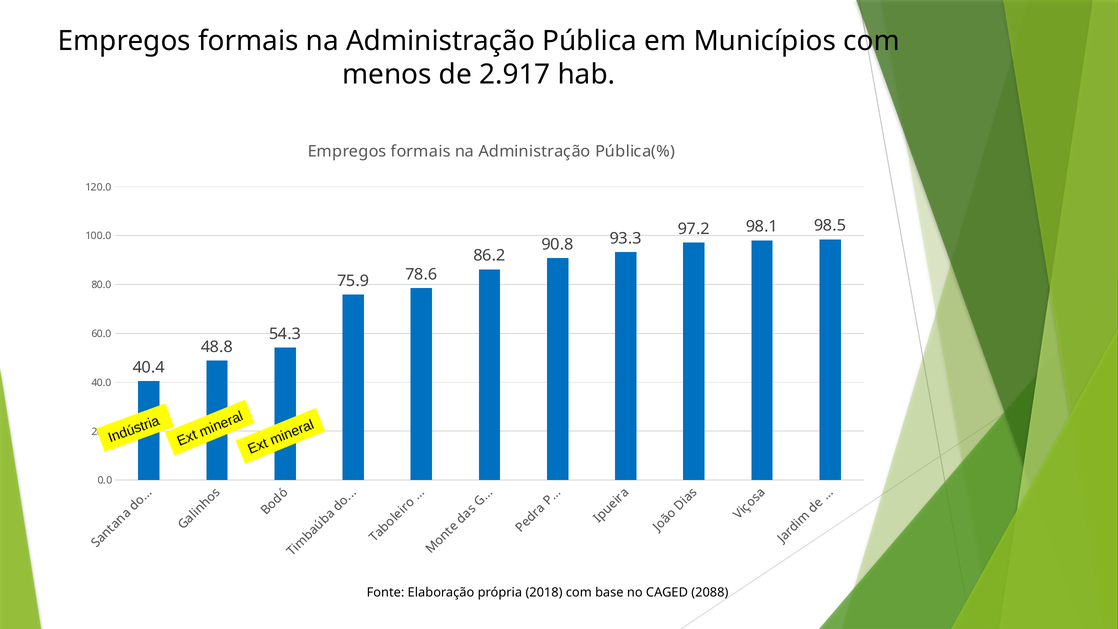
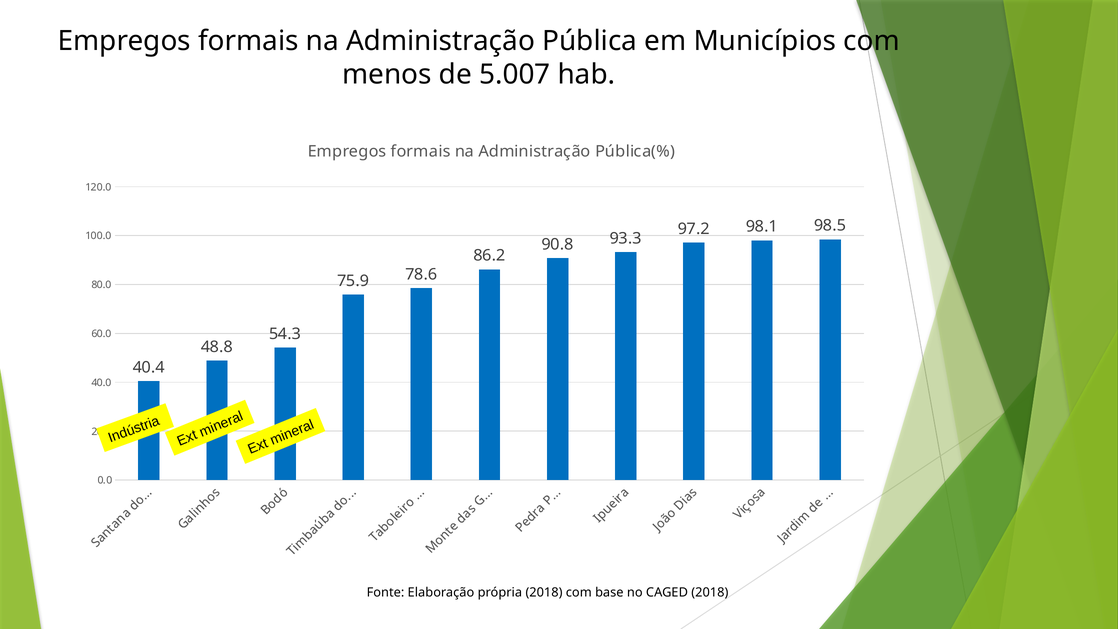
2.917: 2.917 -> 5.007 (515, 75)
CAGED 2088: 2088 -> 2018 (710, 593)
